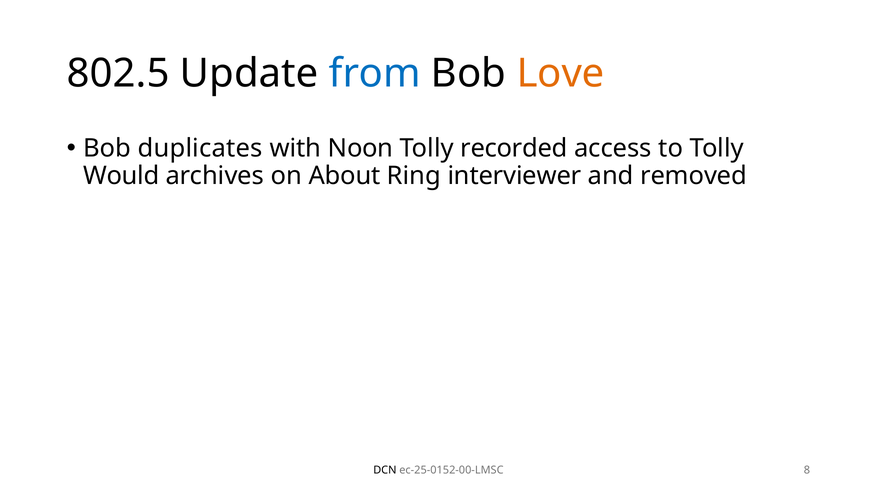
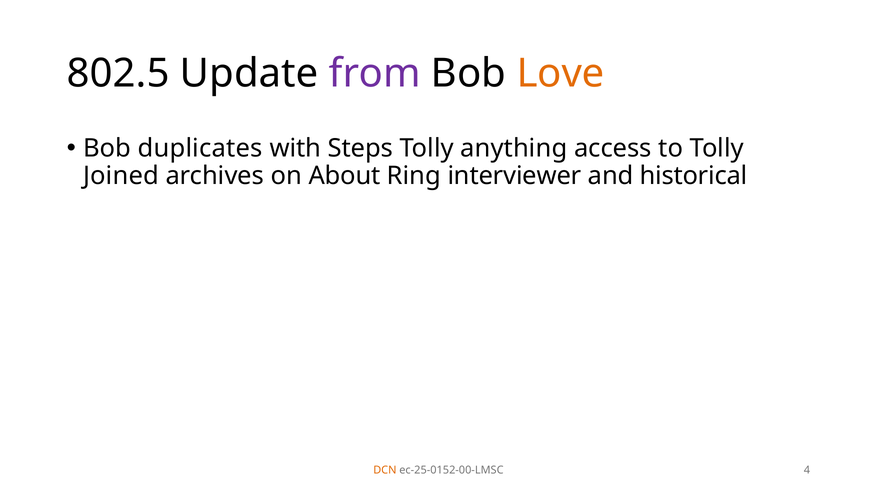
from colour: blue -> purple (375, 74)
Noon: Noon -> Steps (360, 148)
recorded: recorded -> anything (514, 148)
Would: Would -> Joined (121, 176)
removed: removed -> historical (694, 176)
DCN colour: black -> orange (385, 470)
8: 8 -> 4 (807, 470)
